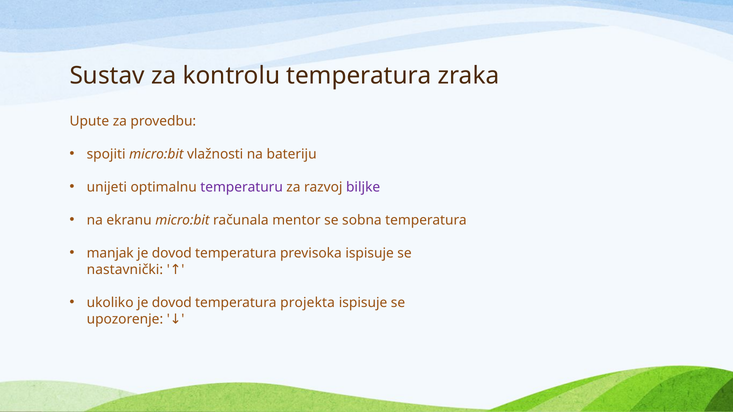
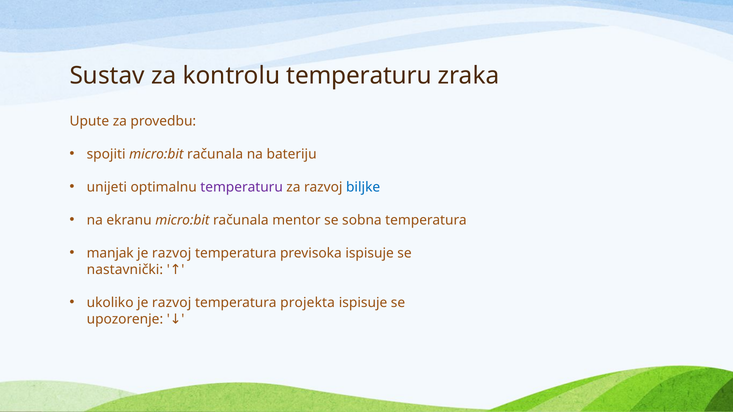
kontrolu temperatura: temperatura -> temperaturu (359, 76)
spojiti micro:bit vlažnosti: vlažnosti -> računala (215, 154)
biljke colour: purple -> blue (363, 187)
dovod: dovod -> razvoj (172, 253)
ukoliko je dovod: dovod -> razvoj (172, 303)
